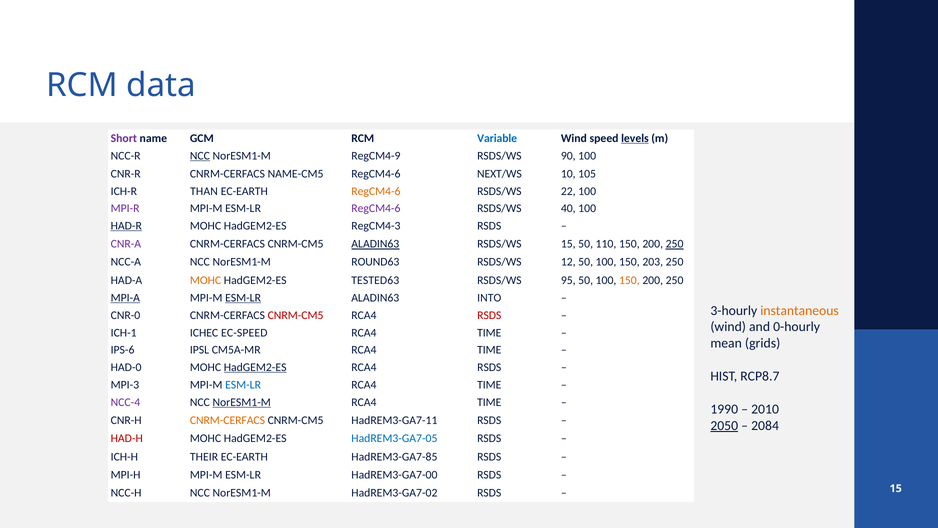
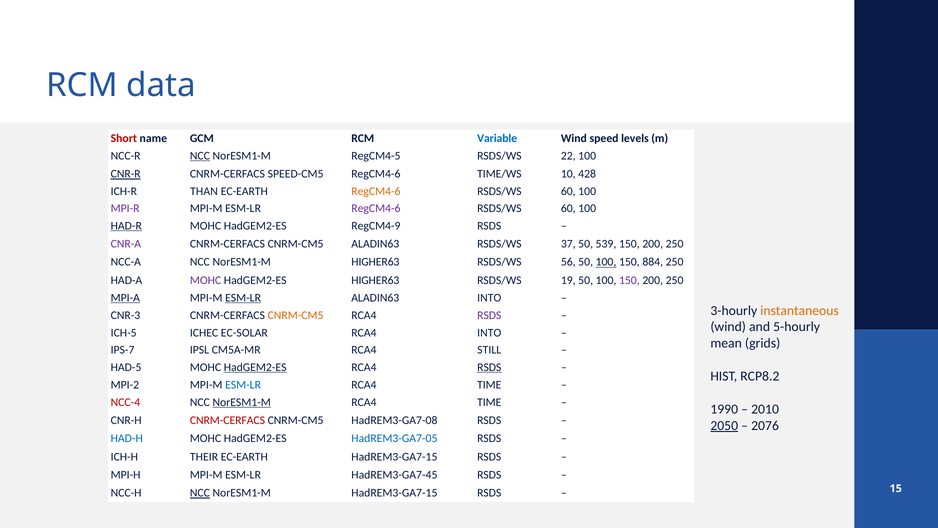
Short colour: purple -> red (124, 138)
levels underline: present -> none (635, 138)
RegCM4-9: RegCM4-9 -> RegCM4-5 (376, 156)
90: 90 -> 22 (568, 156)
CNR-R underline: none -> present (126, 174)
NAME-CM5: NAME-CM5 -> SPEED-CM5 (296, 174)
NEXT/WS: NEXT/WS -> TIME/WS (499, 174)
105: 105 -> 428 (587, 174)
22: 22 -> 60 (568, 191)
40: 40 -> 60 (568, 208)
RegCM4-3: RegCM4-3 -> RegCM4-9 (376, 226)
ALADIN63 underline: present -> none (375, 244)
RSDS/WS 15: 15 -> 37 (568, 244)
110: 110 -> 539 (606, 244)
250 underline: present -> none (675, 244)
NorESM1-M ROUND63: ROUND63 -> HIGHER63 (375, 262)
12: 12 -> 56 (568, 262)
100 underline: none -> present (606, 262)
203: 203 -> 884 (653, 262)
MOHC colour: orange -> purple (206, 280)
HadGEM2-ES TESTED63: TESTED63 -> HIGHER63 (375, 280)
95: 95 -> 19 (568, 280)
150 colour: orange -> purple (629, 280)
CNR-0: CNR-0 -> CNR-3 (125, 315)
CNRM-CM5 colour: red -> orange (296, 315)
RSDS colour: red -> purple (489, 315)
0-hourly: 0-hourly -> 5-hourly (797, 327)
ICH-1: ICH-1 -> ICH-5 (124, 333)
EC-SPEED: EC-SPEED -> EC-SOLAR (244, 333)
TIME: TIME -> INTO (489, 333)
IPS-6: IPS-6 -> IPS-7 (123, 349)
CM5A-MR RCA4 TIME: TIME -> STILL (489, 349)
HAD-0: HAD-0 -> HAD-5 (126, 367)
RSDS underline: none -> present (489, 367)
RCP8.7: RCP8.7 -> RCP8.2 (760, 376)
MPI-3: MPI-3 -> MPI-2 (125, 384)
NCC-4 colour: purple -> red (125, 402)
CNRM-CERFACS colour: orange -> red (227, 420)
HadREM3-GA7-11: HadREM3-GA7-11 -> HadREM3-GA7-08 (394, 420)
2084: 2084 -> 2076 (765, 425)
HAD-H colour: red -> blue (127, 438)
EC-EARTH HadREM3-GA7-85: HadREM3-GA7-85 -> HadREM3-GA7-15 (394, 456)
HadREM3-GA7-00: HadREM3-GA7-00 -> HadREM3-GA7-45 (394, 475)
NCC underline: none -> present (200, 493)
NorESM1-M HadREM3-GA7-02: HadREM3-GA7-02 -> HadREM3-GA7-15 (394, 493)
